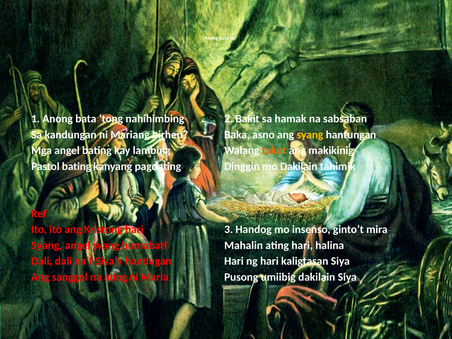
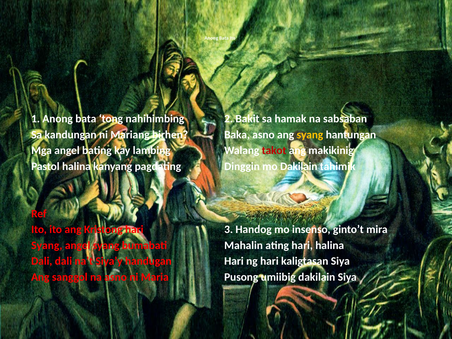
takot colour: orange -> red (274, 150)
Pastol bating: bating -> halina (76, 166)
na ating: ating -> asno (116, 277)
